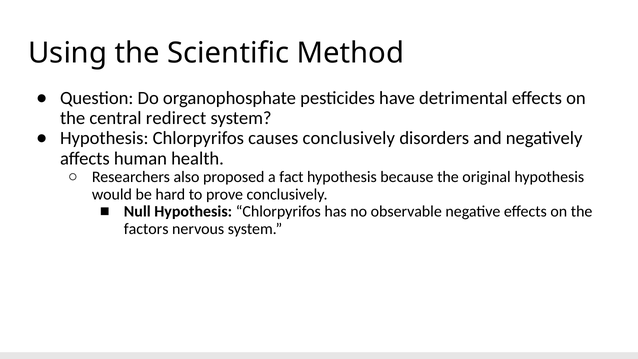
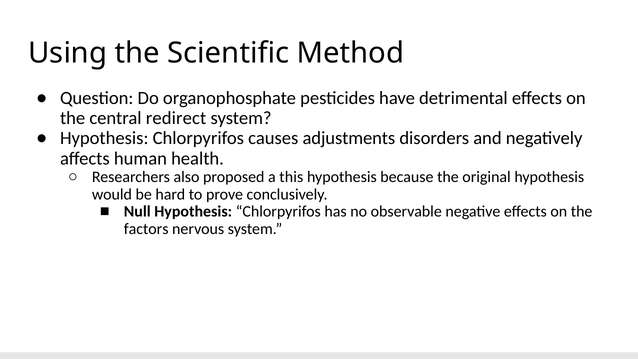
causes conclusively: conclusively -> adjustments (349, 138)
fact: fact -> this (291, 177)
